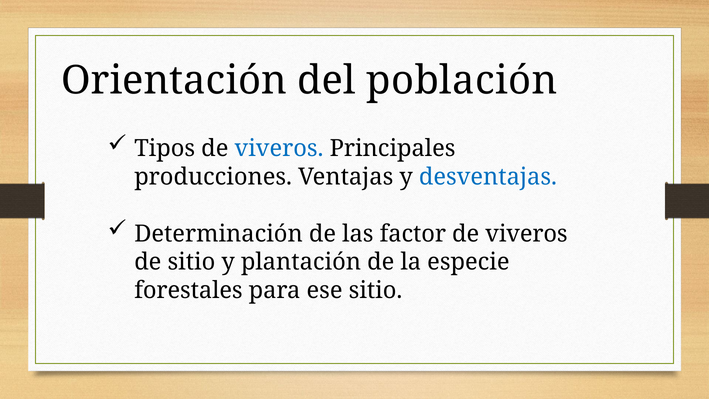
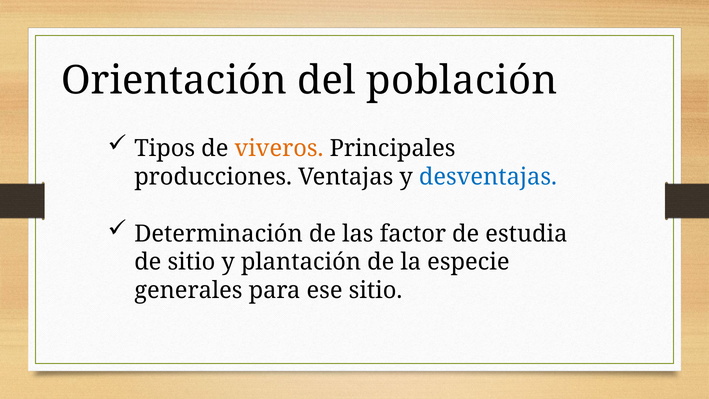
viveros colour: blue -> orange (279, 149)
viveros: viveros -> estudia (526, 234)
forestales: forestales -> generales (188, 290)
